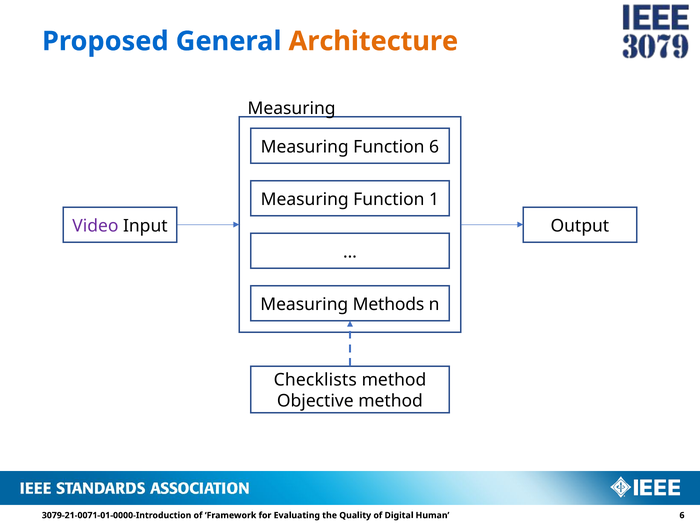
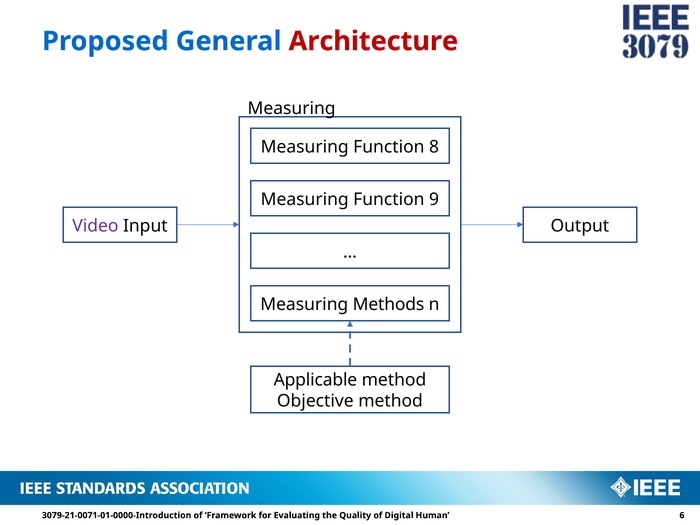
Architecture colour: orange -> red (373, 41)
Function 6: 6 -> 8 (434, 147)
1: 1 -> 9 (434, 200)
Checklists: Checklists -> Applicable (315, 380)
